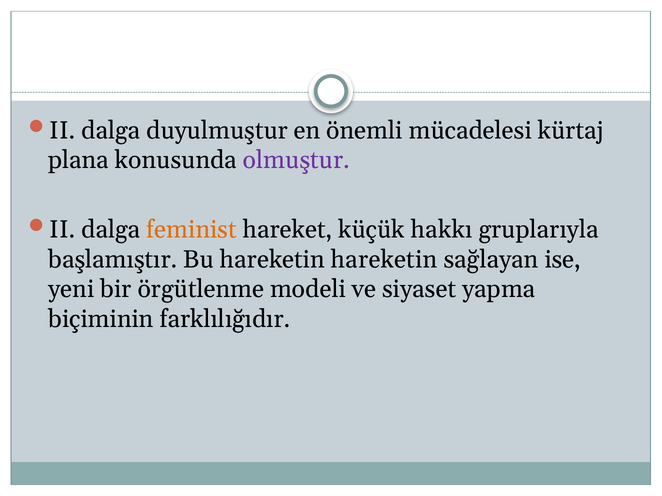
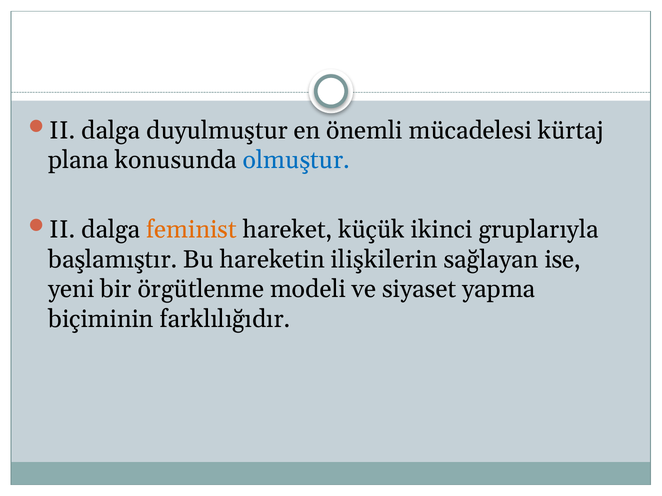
olmuştur colour: purple -> blue (296, 160)
hakkı: hakkı -> ikinci (442, 230)
hareketin hareketin: hareketin -> ilişkilerin (384, 260)
